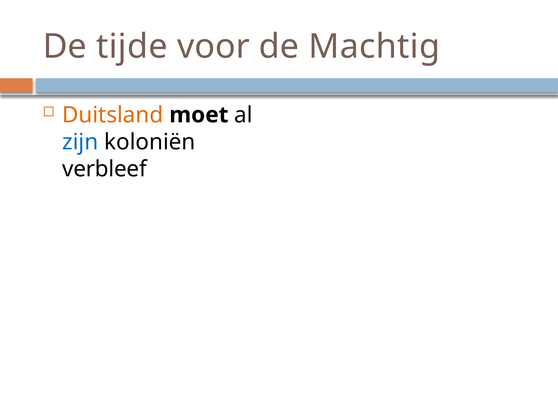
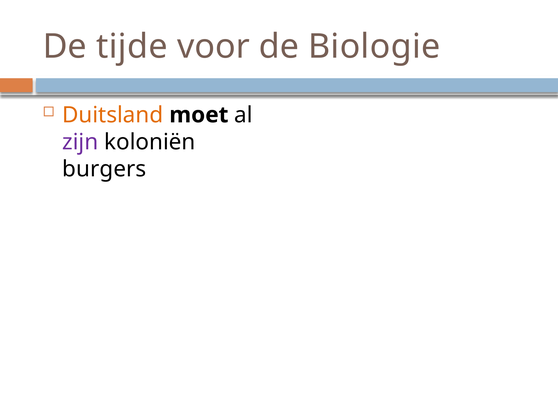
Machtig: Machtig -> Biologie (374, 47)
zijn colour: blue -> purple (80, 142)
verbleef: verbleef -> burgers (104, 169)
